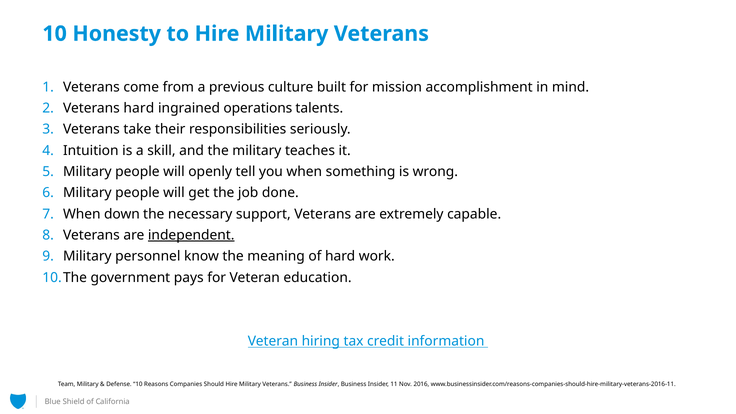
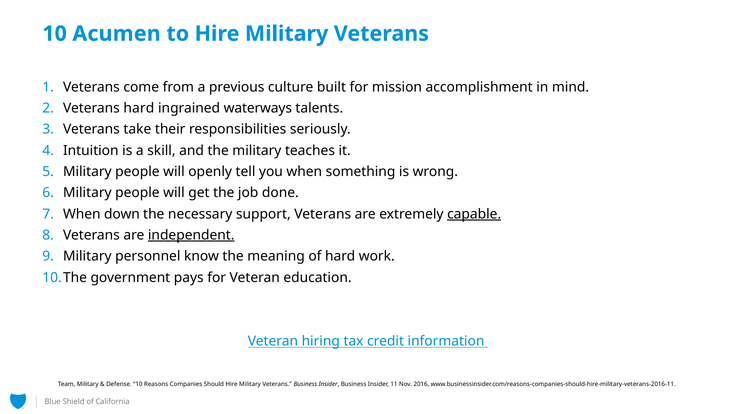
Honesty: Honesty -> Acumen (117, 34)
operations: operations -> waterways (258, 108)
capable underline: none -> present (474, 214)
